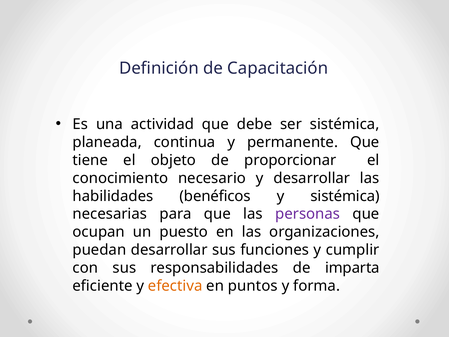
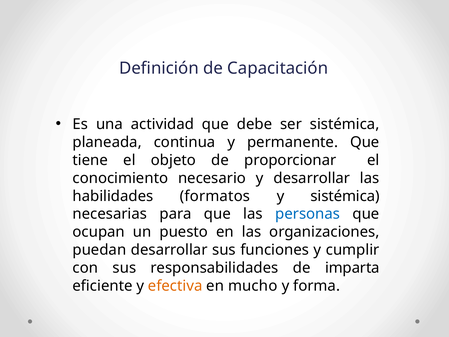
benéficos: benéficos -> formatos (215, 196)
personas colour: purple -> blue (308, 214)
puntos: puntos -> mucho (253, 286)
